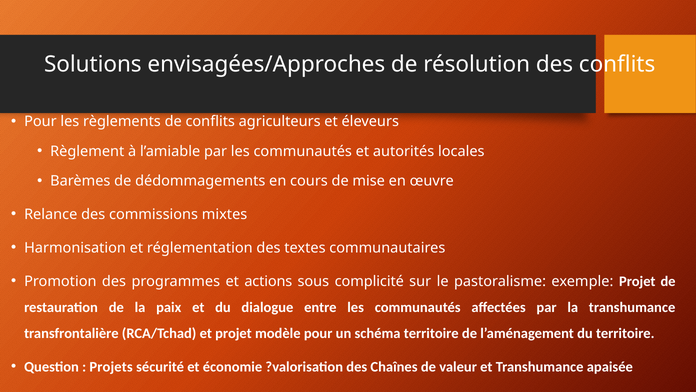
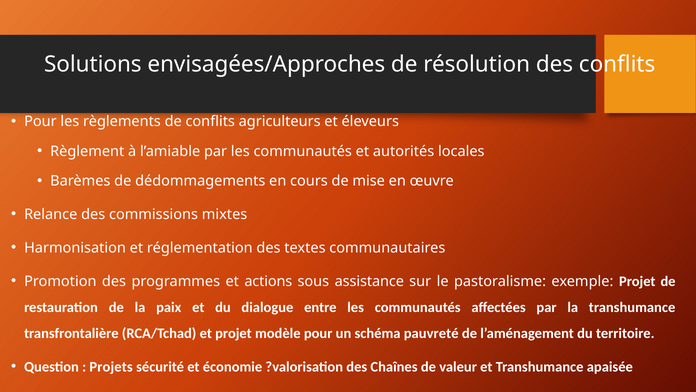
complicité: complicité -> assistance (369, 281)
schéma territoire: territoire -> pauvreté (431, 333)
